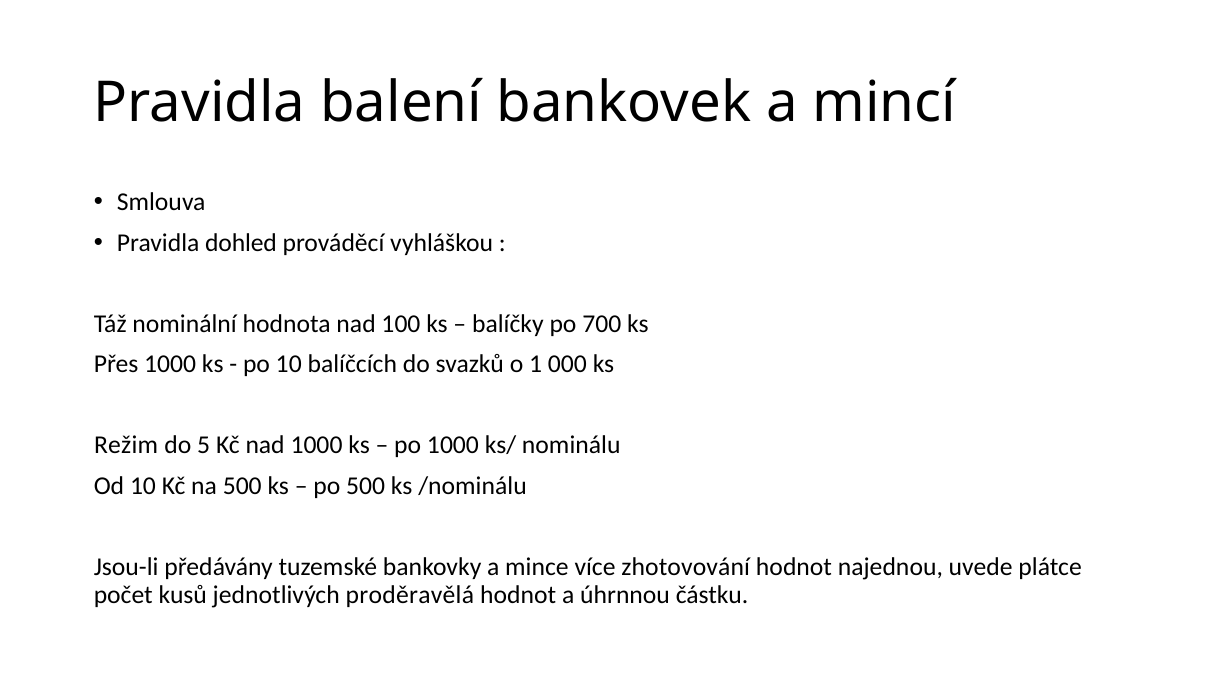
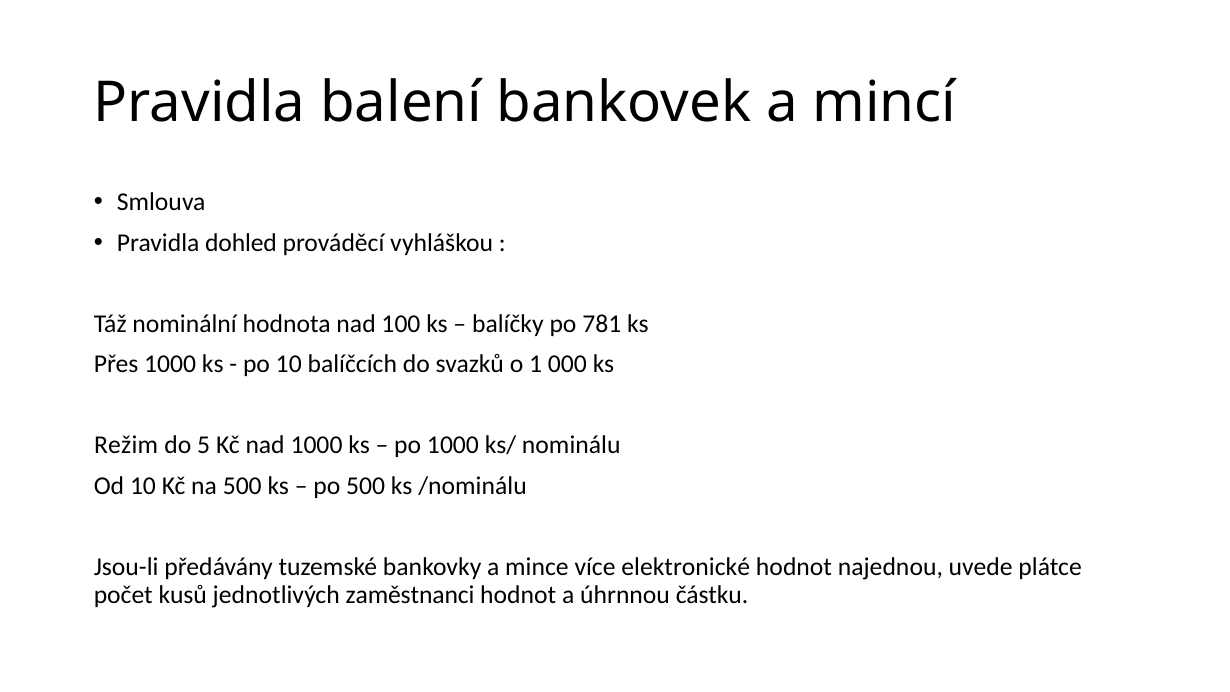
700: 700 -> 781 (602, 324)
zhotovování: zhotovování -> elektronické (686, 567)
proděravělá: proděravělá -> zaměstnanci (410, 595)
